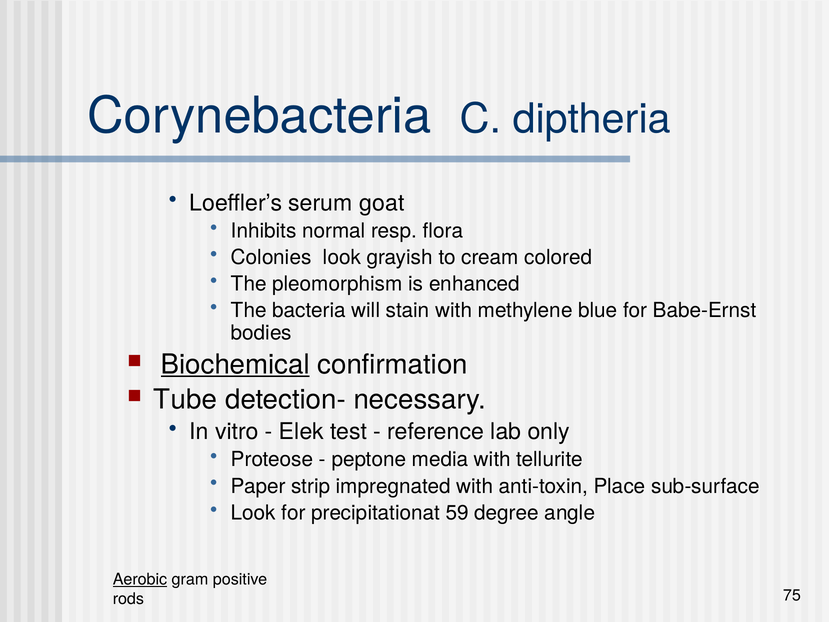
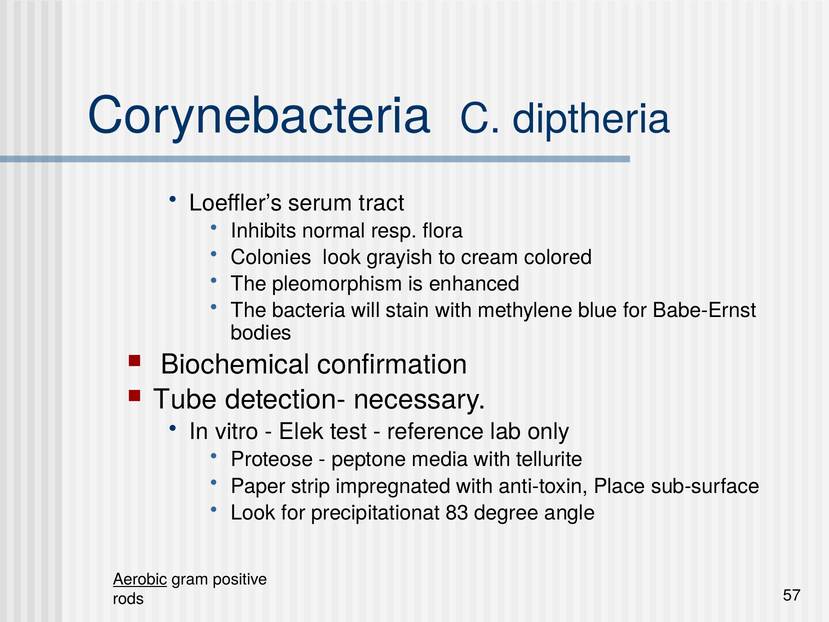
goat: goat -> tract (382, 203)
Biochemical underline: present -> none (235, 364)
59: 59 -> 83 (457, 513)
75: 75 -> 57 (792, 595)
